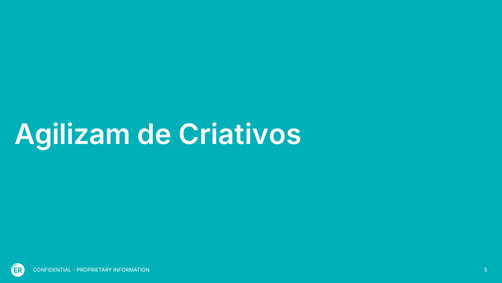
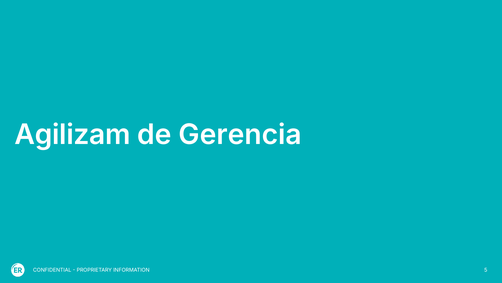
Criativos: Criativos -> Gerencia (240, 134)
